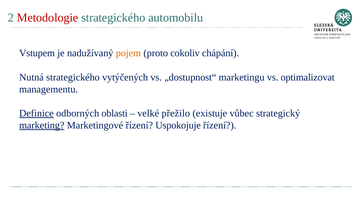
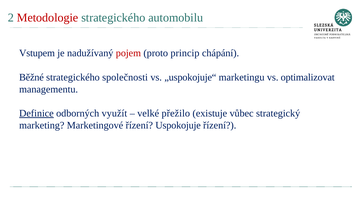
pojem colour: orange -> red (128, 53)
cokoliv: cokoliv -> princip (185, 53)
Nutná: Nutná -> Běžné (31, 77)
vytýčených: vytýčených -> společnosti (125, 77)
„dostupnost“: „dostupnost“ -> „uspokojuje“ (190, 77)
oblasti: oblasti -> využít (114, 113)
marketing underline: present -> none (42, 125)
